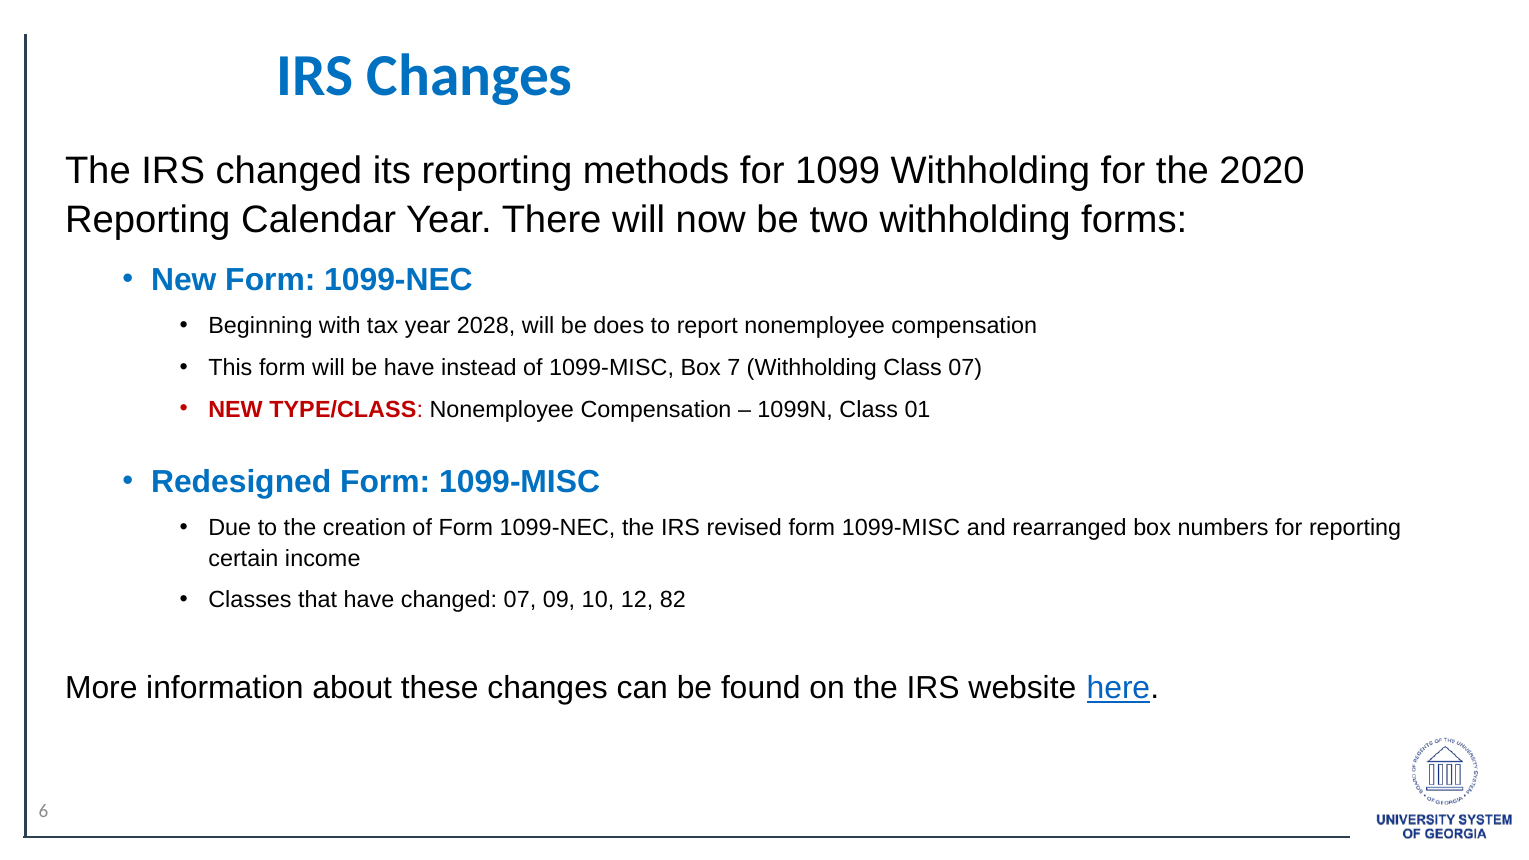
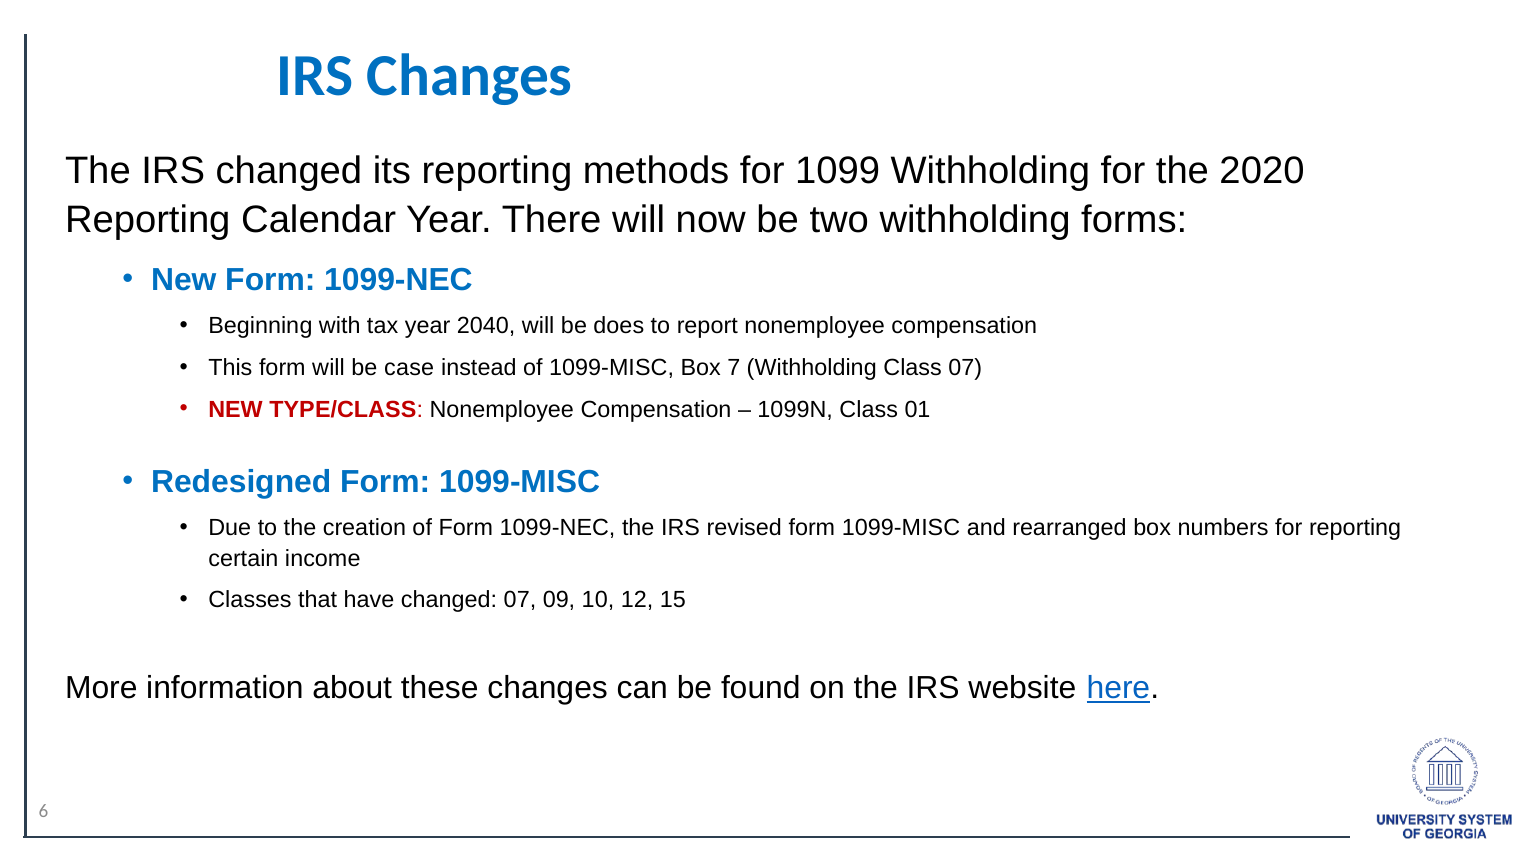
2028: 2028 -> 2040 (486, 326)
be have: have -> case (409, 368)
82: 82 -> 15 (673, 600)
